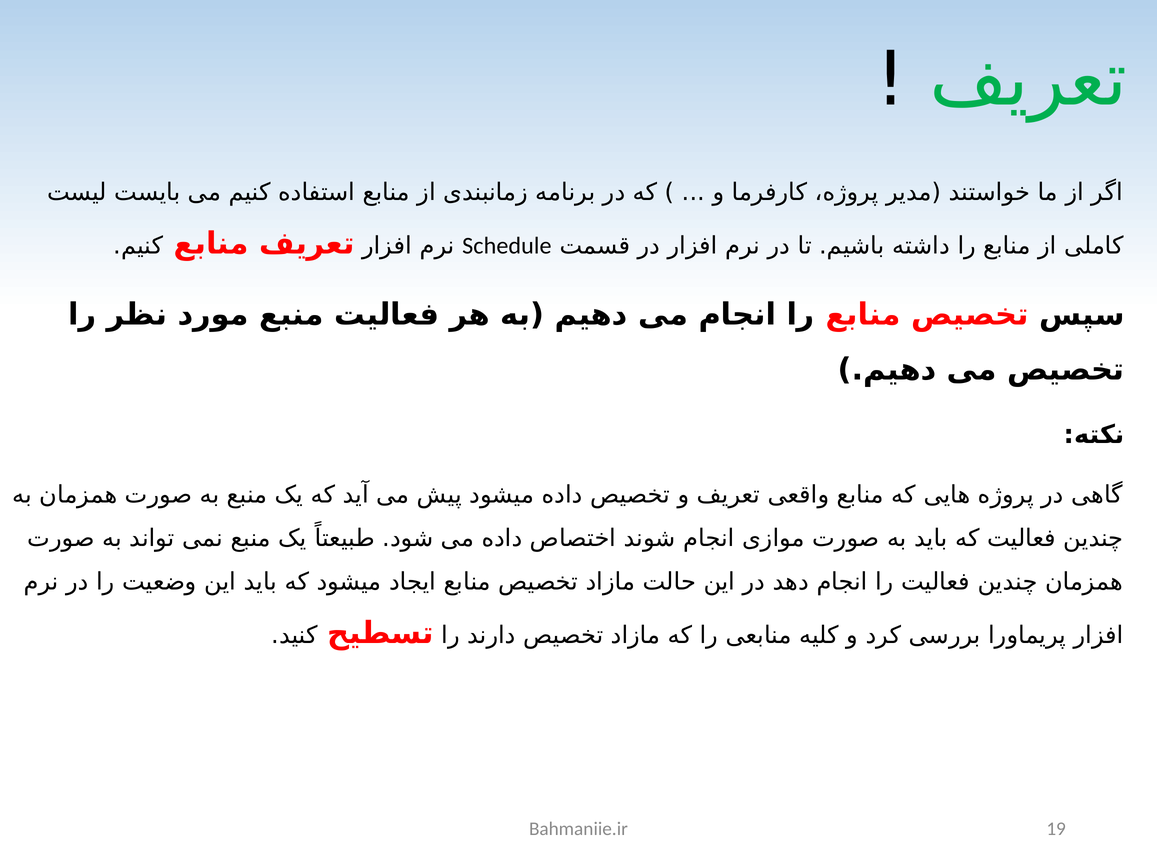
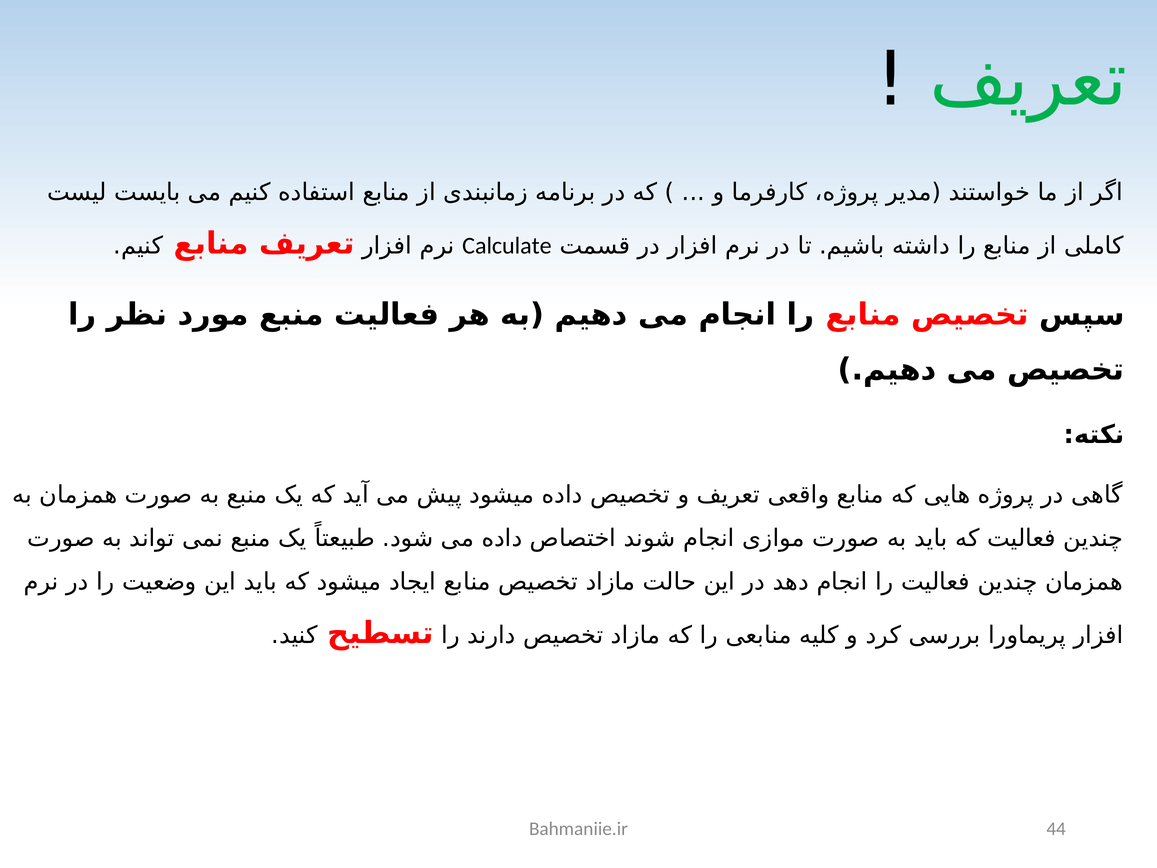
Schedule: Schedule -> Calculate (507, 246)
19: 19 -> 44 (1056, 829)
